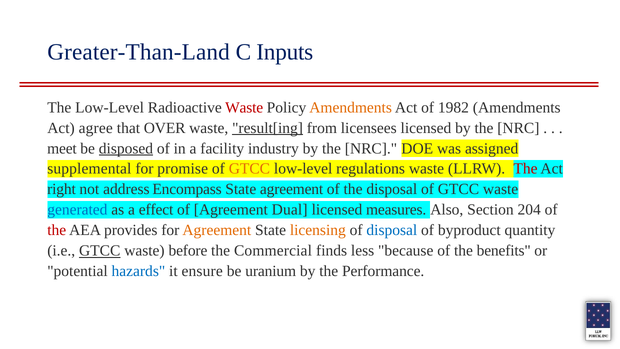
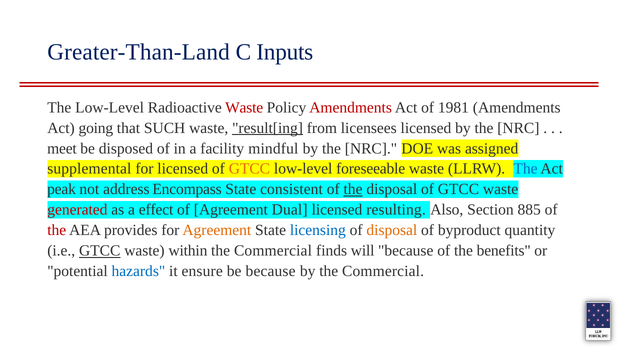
Amendments colour: orange -> red (351, 107)
1982: 1982 -> 1981 (453, 107)
agree: agree -> going (96, 128)
OVER: OVER -> SUCH (165, 128)
disposed underline: present -> none (126, 148)
industry: industry -> mindful (273, 148)
for promise: promise -> licensed (183, 169)
regulations: regulations -> foreseeable (371, 169)
The colour: red -> blue (525, 169)
right: right -> peak (62, 189)
State agreement: agreement -> consistent (292, 189)
the underline: none -> present (353, 189)
generated colour: blue -> red (77, 210)
measures: measures -> resulting (396, 210)
204: 204 -> 885 (529, 210)
licensing colour: orange -> blue (318, 230)
disposal colour: blue -> orange (392, 230)
before: before -> within (188, 251)
less: less -> will (363, 251)
be uranium: uranium -> because (271, 271)
by the Performance: Performance -> Commercial (383, 271)
